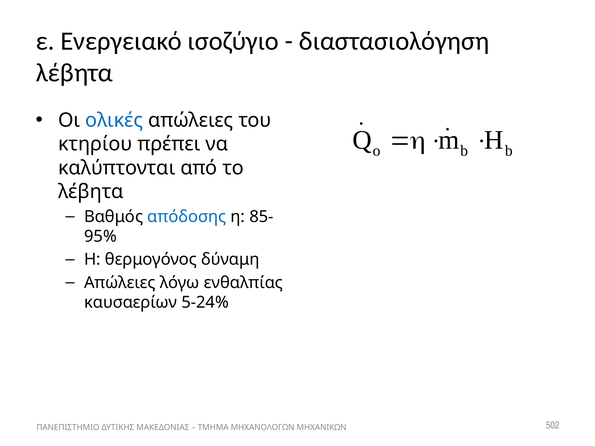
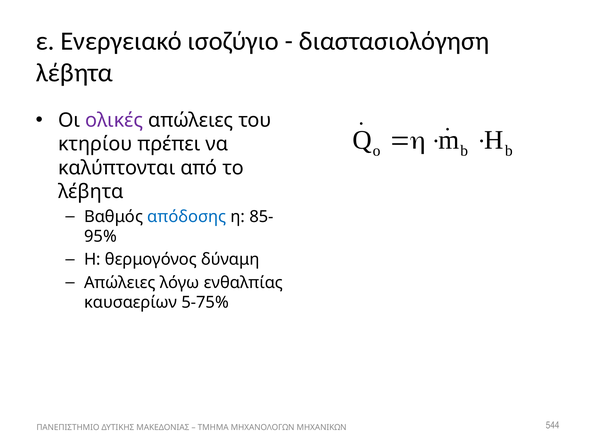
ολικές colour: blue -> purple (114, 120)
5-24%: 5-24% -> 5-75% (205, 303)
502: 502 -> 544 (553, 425)
